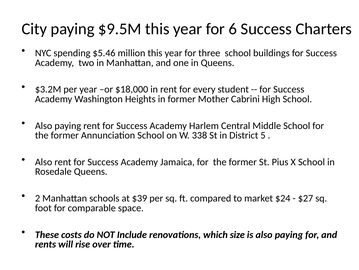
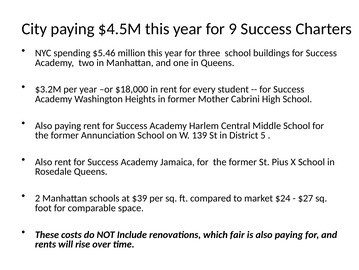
$9.5M: $9.5M -> $4.5M (120, 29)
6: 6 -> 9 (233, 29)
338: 338 -> 139 (199, 135)
size: size -> fair (237, 234)
